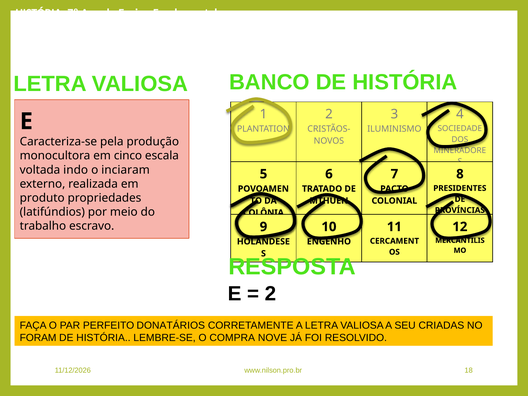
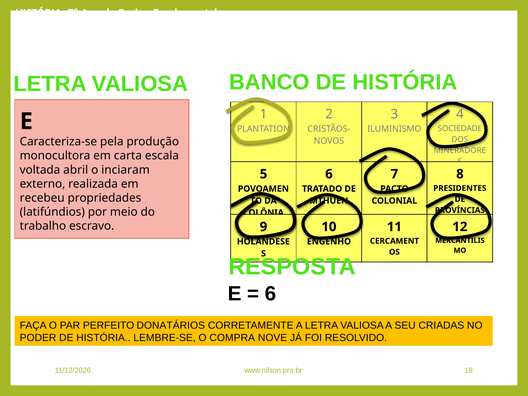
cinco: cinco -> carta (128, 156)
indo: indo -> abril (76, 170)
produto: produto -> recebeu (42, 198)
2: 2 -> 6 (271, 294)
FORAM: FORAM -> PODER (38, 338)
